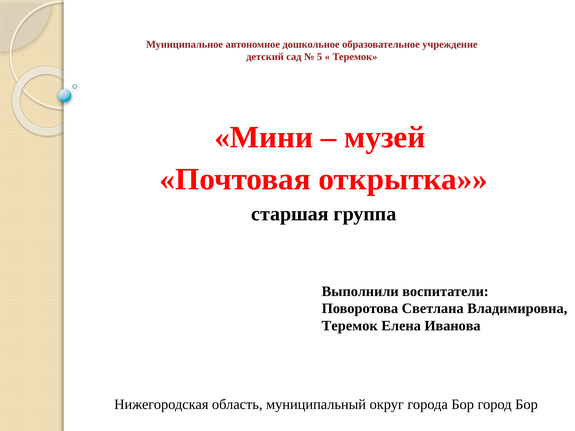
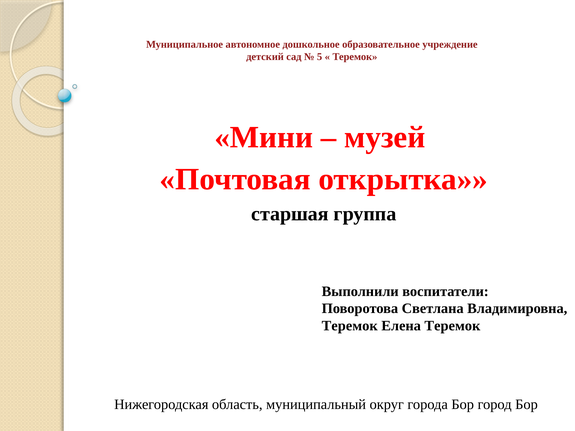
Елена Иванова: Иванова -> Теремок (452, 326)
